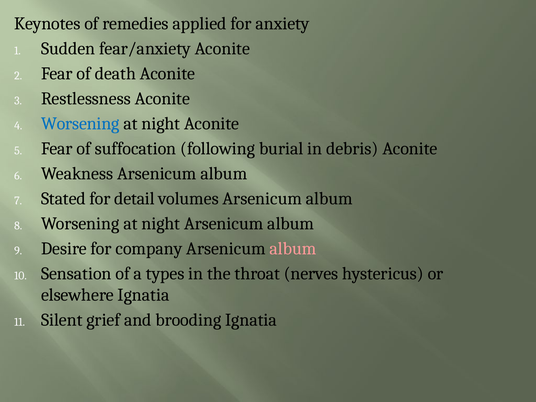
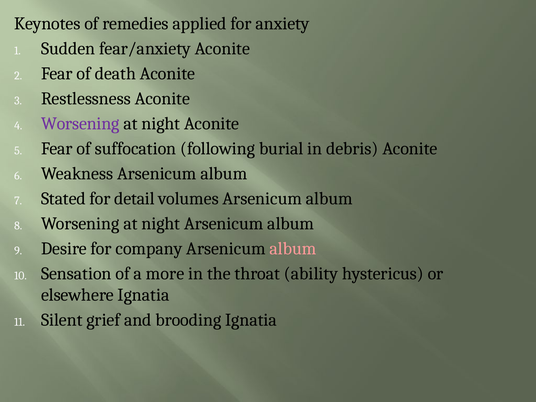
Worsening colour: blue -> purple (80, 124)
types: types -> more (165, 274)
nerves: nerves -> ability (311, 274)
